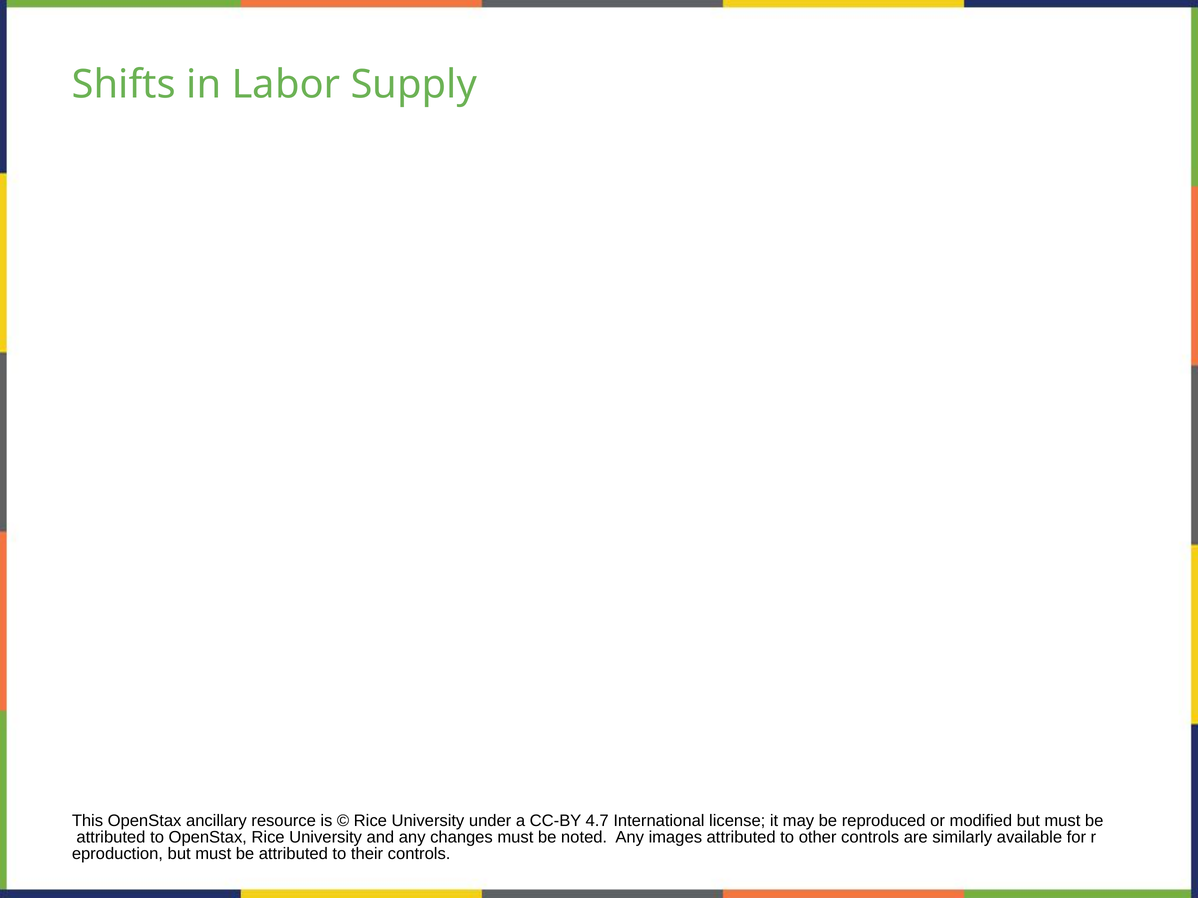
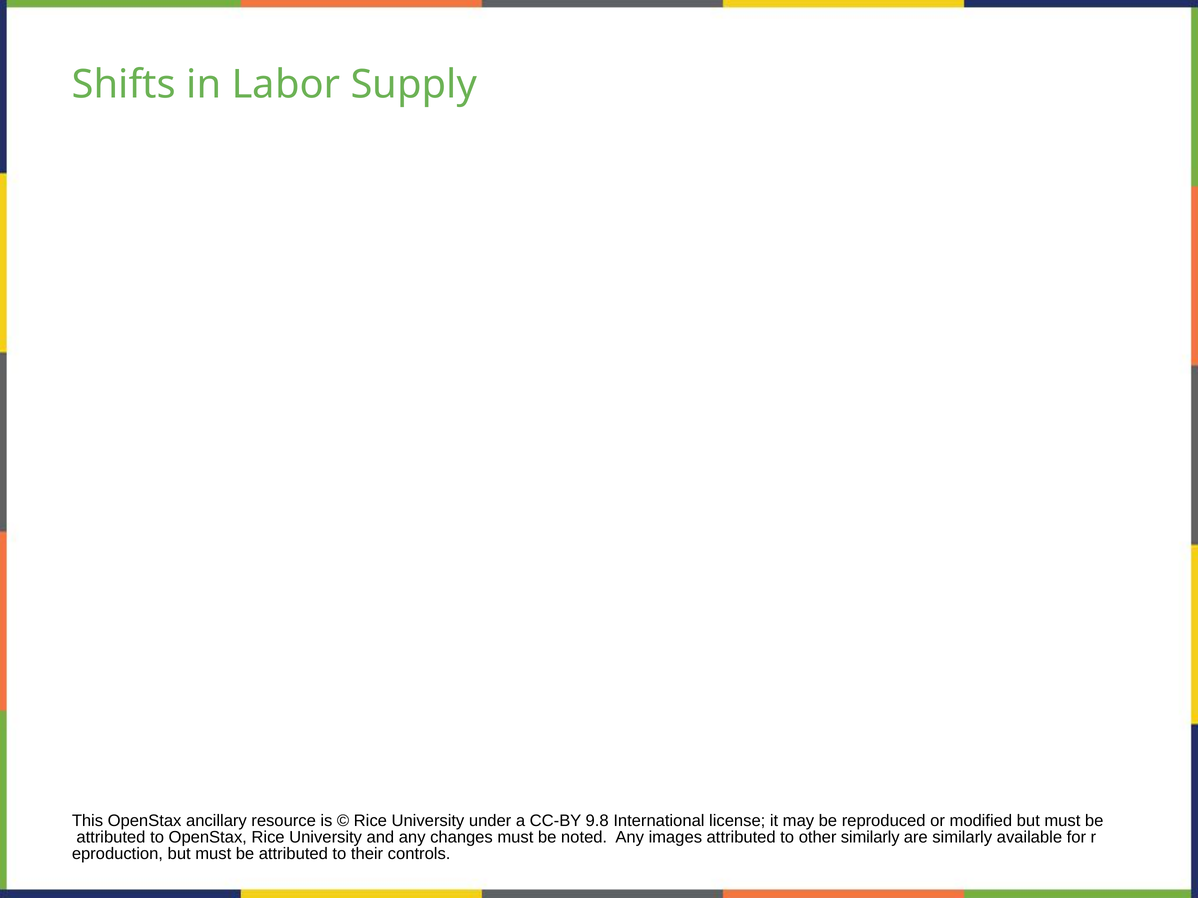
4.7: 4.7 -> 9.8 (597, 821)
other controls: controls -> similarly (870, 838)
